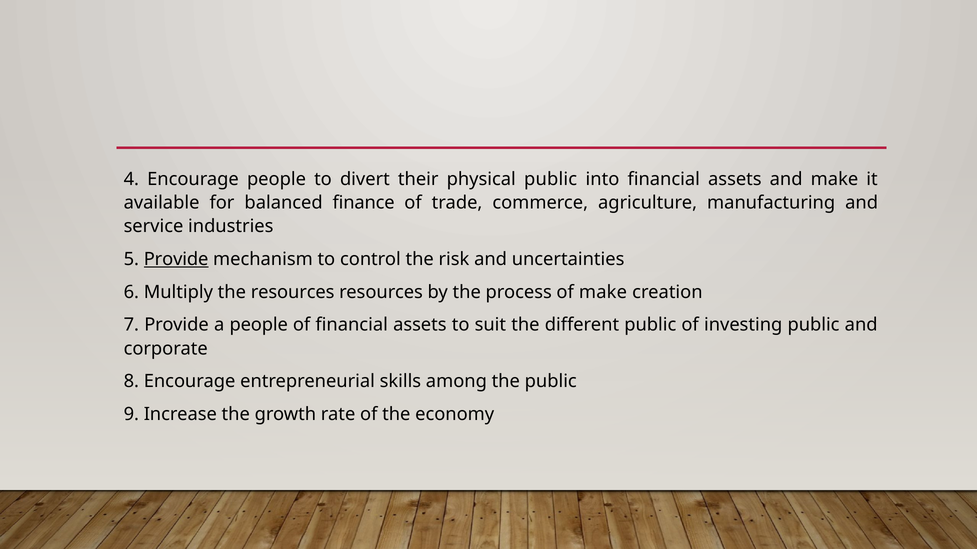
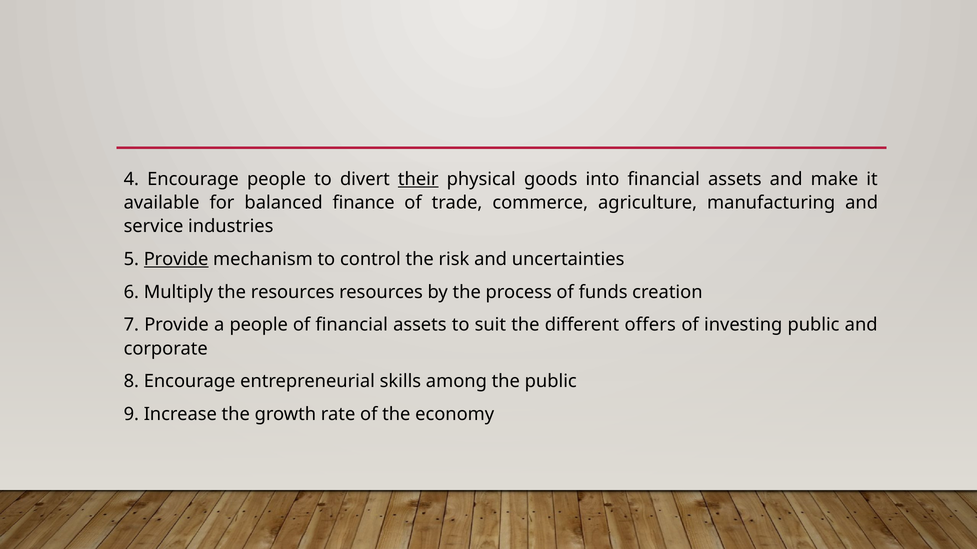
their underline: none -> present (418, 179)
physical public: public -> goods (551, 179)
of make: make -> funds (603, 292)
different public: public -> offers (650, 325)
